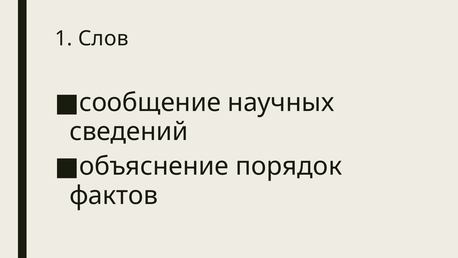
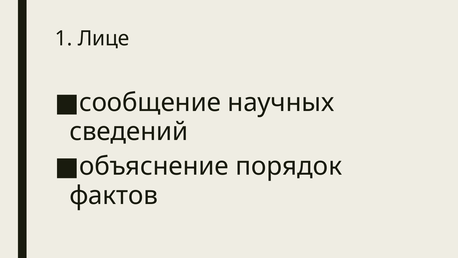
Слов: Слов -> Лице (104, 38)
